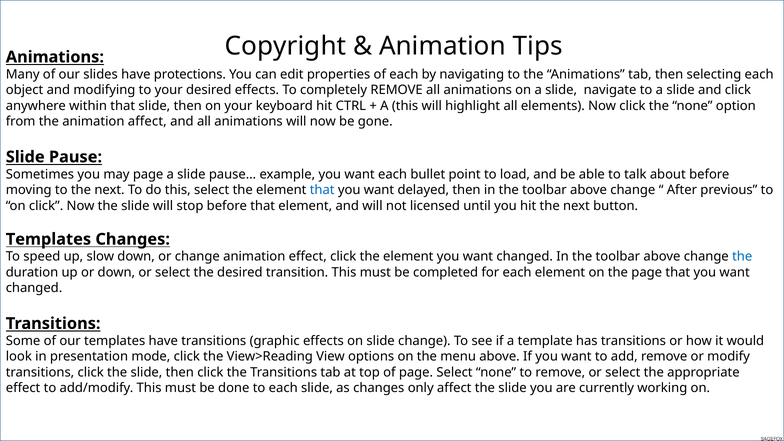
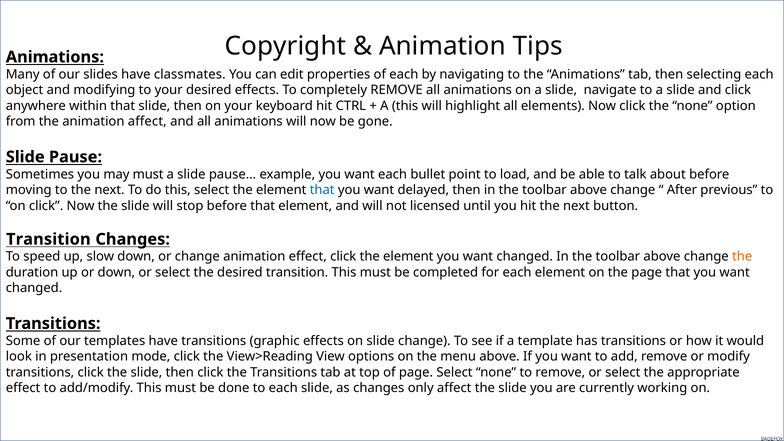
protections: protections -> classmates (190, 74)
may page: page -> must (148, 174)
Templates: Templates -> Transition (48, 239)
the colour: blue -> orange (742, 257)
